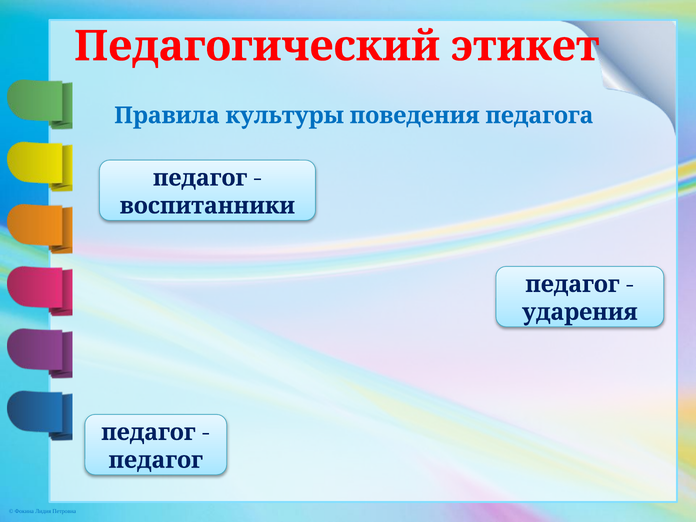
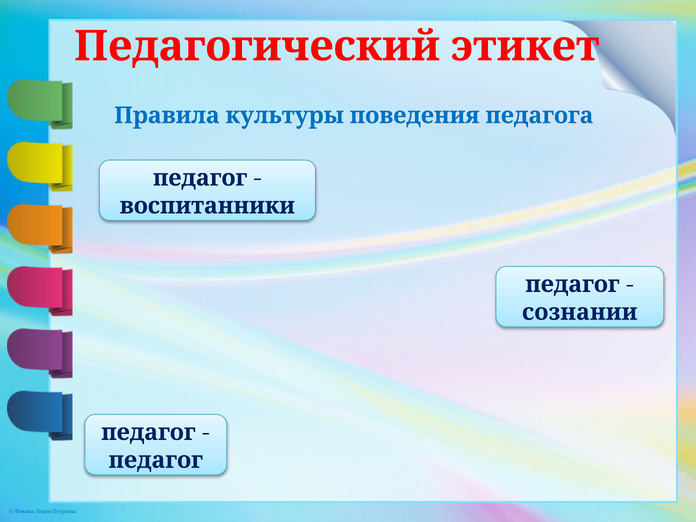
ударения: ударения -> сознании (580, 312)
